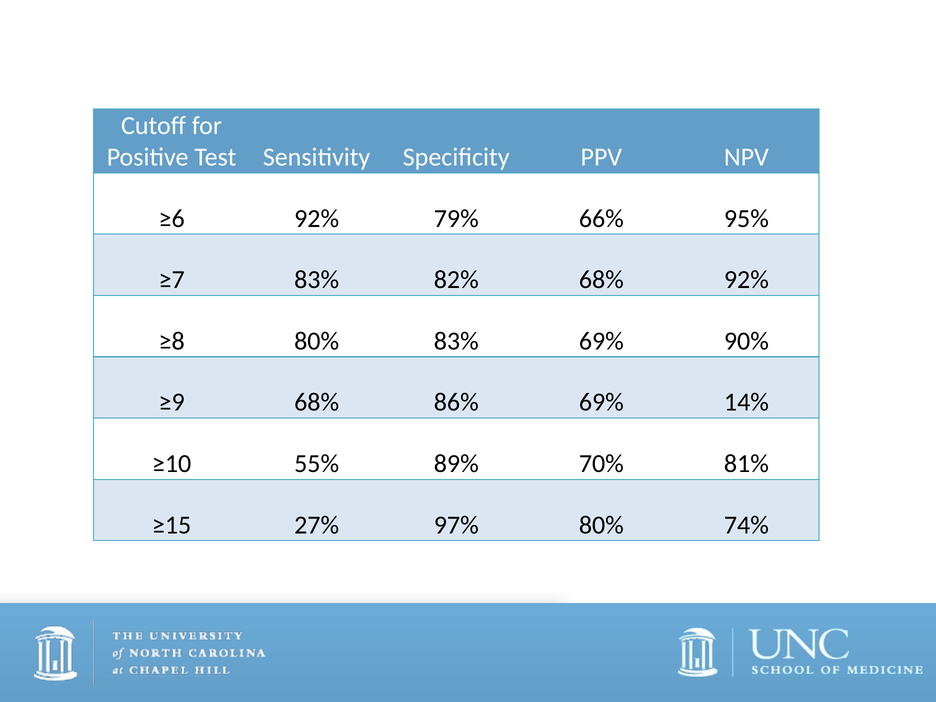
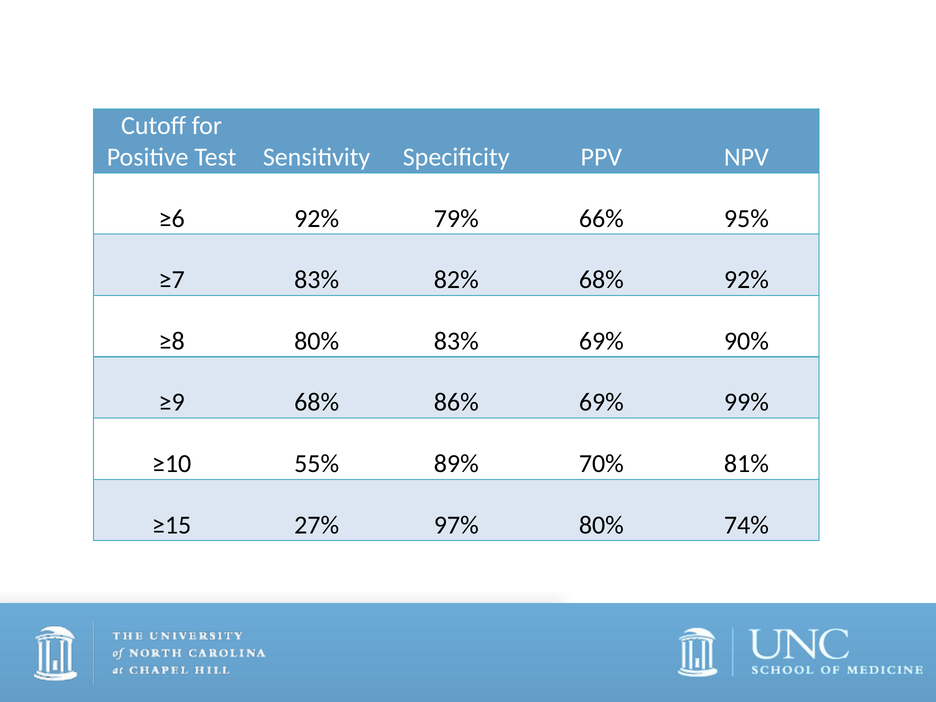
14%: 14% -> 99% (746, 402)
